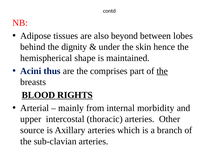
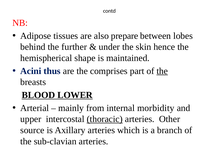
beyond: beyond -> prepare (125, 36)
dignity: dignity -> further (74, 47)
RIGHTS: RIGHTS -> LOWER (75, 95)
thoracic underline: none -> present (105, 119)
